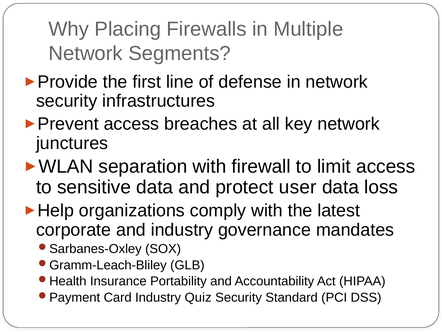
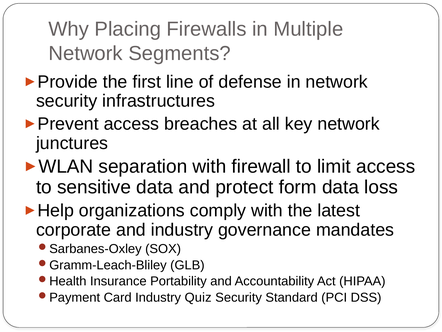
user: user -> form (298, 187)
